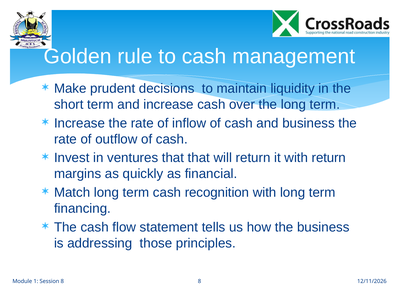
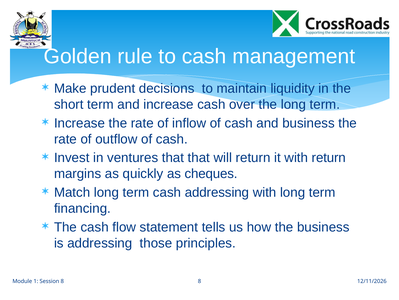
financial: financial -> cheques (211, 173)
cash recognition: recognition -> addressing (217, 192)
